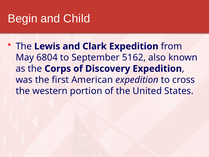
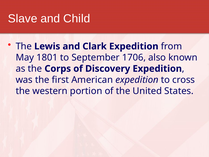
Begin: Begin -> Slave (23, 19)
6804: 6804 -> 1801 (47, 57)
5162: 5162 -> 1706 (134, 57)
